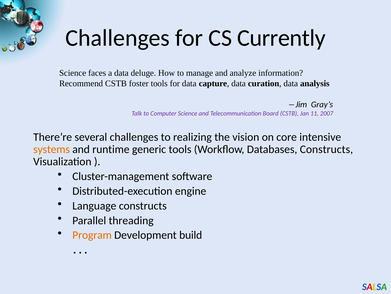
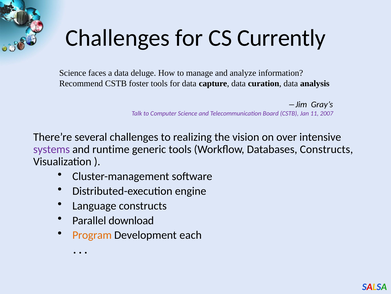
core: core -> over (287, 137)
systems colour: orange -> purple (52, 149)
threading: threading -> download (131, 220)
build: build -> each (191, 235)
